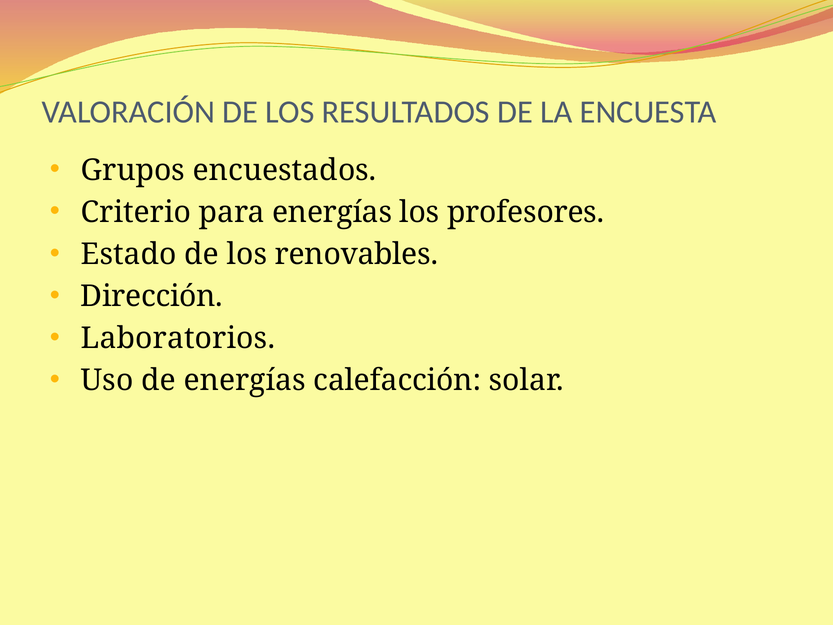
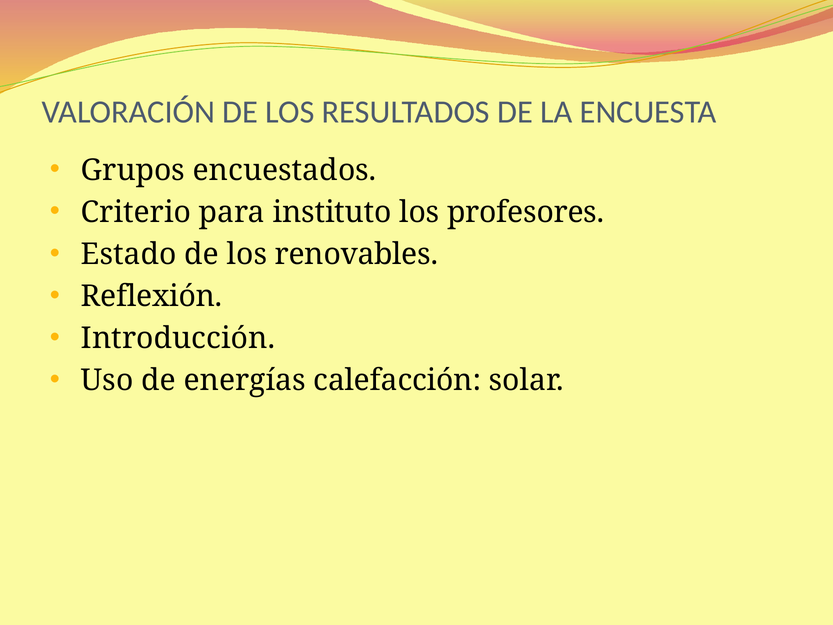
para energías: energías -> instituto (332, 212)
Dirección: Dirección -> Reflexión (152, 296)
Laboratorios: Laboratorios -> Introducción (178, 338)
